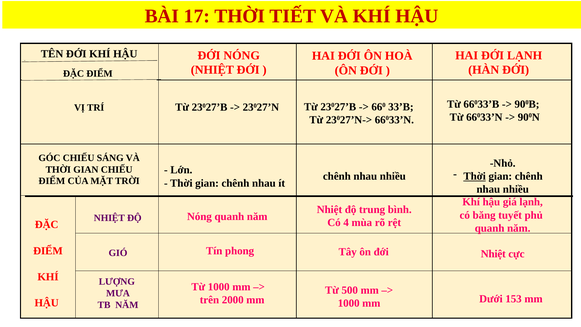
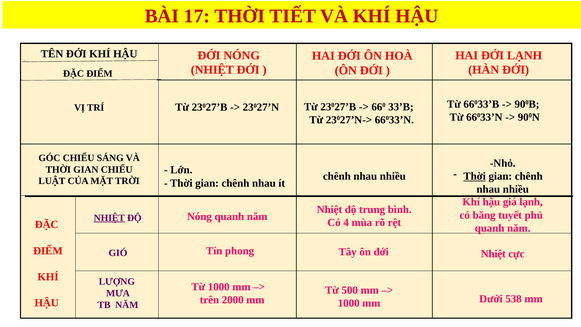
ĐIỂM: ĐIỂM -> LUẬT (52, 181)
NHIỆT underline: none -> present (109, 218)
153: 153 -> 538 (514, 299)
